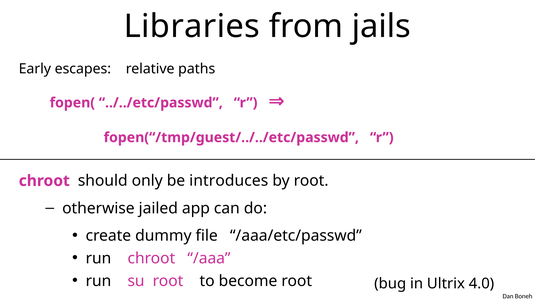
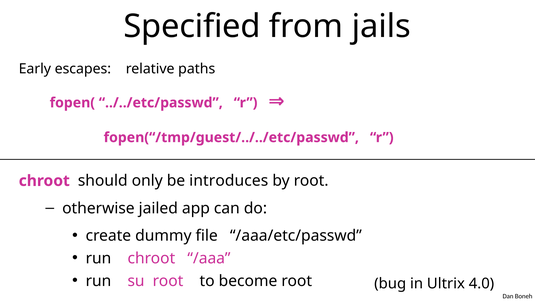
Libraries: Libraries -> Specified (192, 26)
